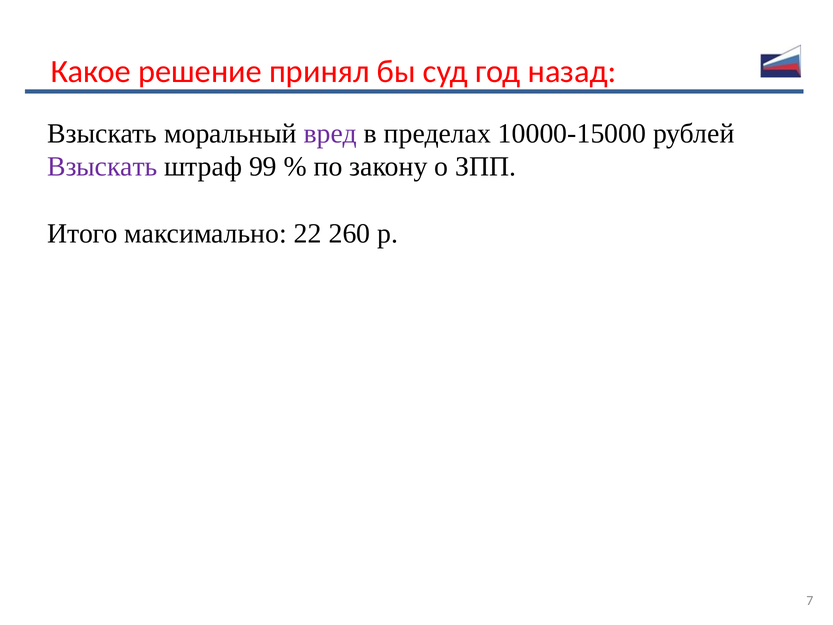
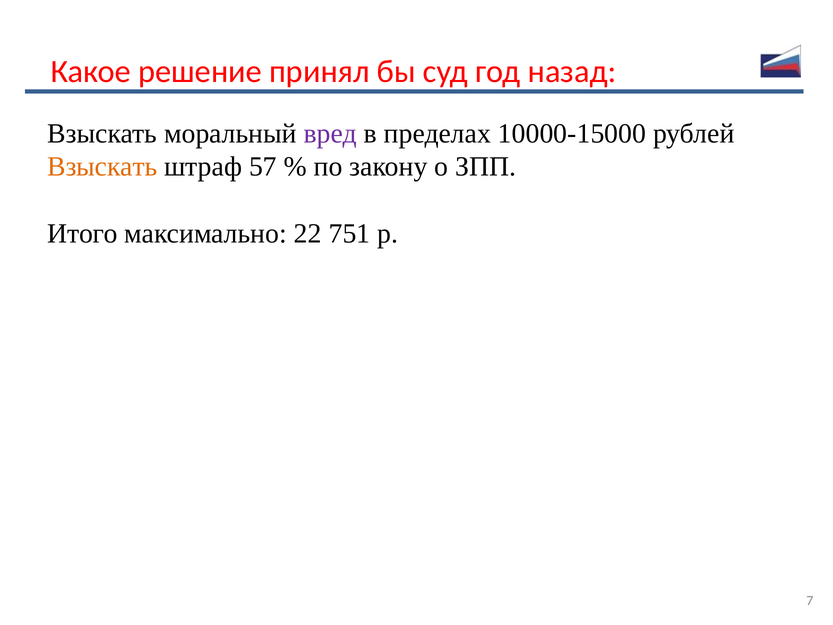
Взыскать colour: purple -> orange (102, 167)
99: 99 -> 57 (263, 167)
260: 260 -> 751 (349, 233)
